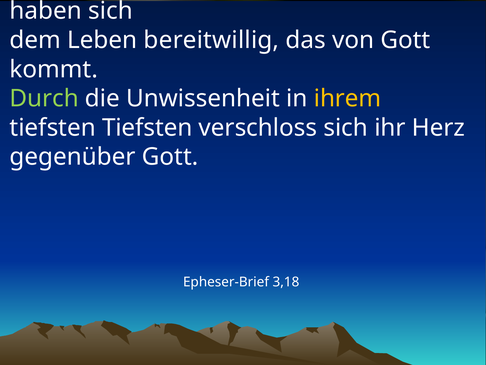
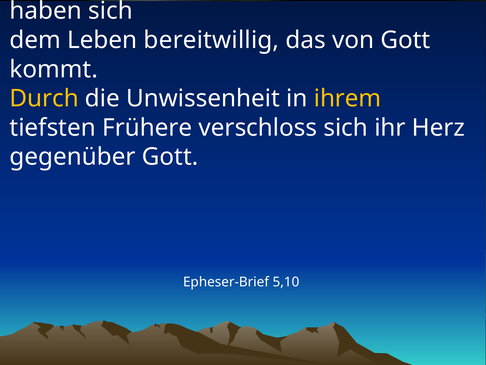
Durch colour: light green -> yellow (44, 98)
tiefsten Tiefsten: Tiefsten -> Frühere (147, 128)
3,18: 3,18 -> 5,10 (286, 282)
